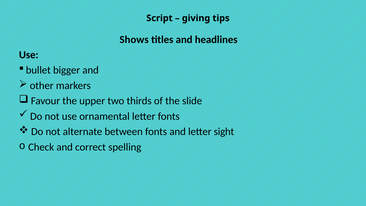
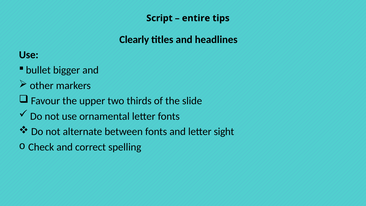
giving: giving -> entire (196, 18)
Shows: Shows -> Clearly (134, 39)
